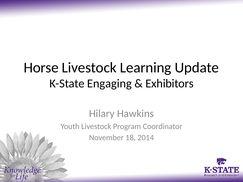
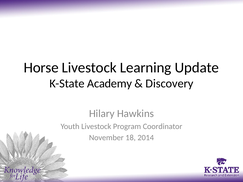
Engaging: Engaging -> Academy (110, 84)
Exhibitors: Exhibitors -> Discovery (169, 84)
